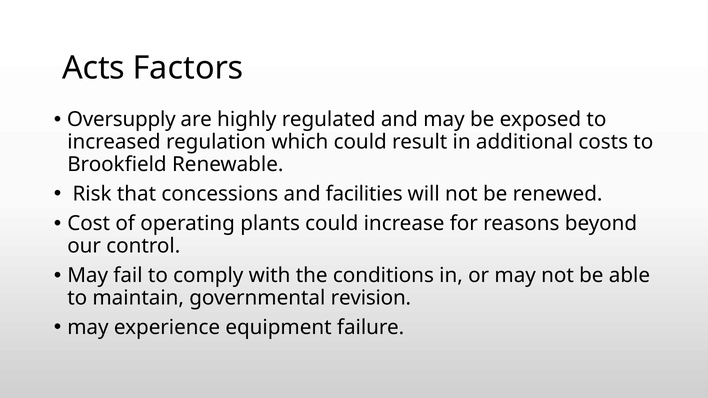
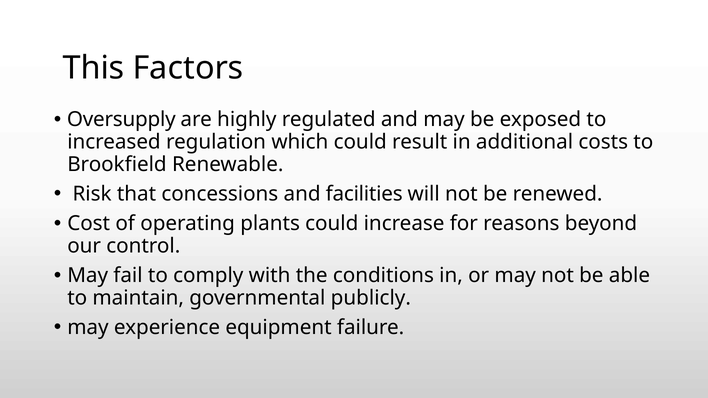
Acts: Acts -> This (94, 68)
revision: revision -> publicly (371, 298)
